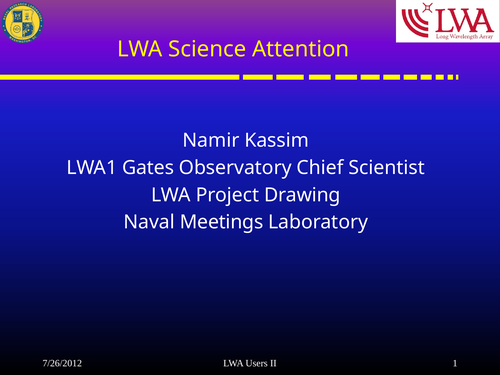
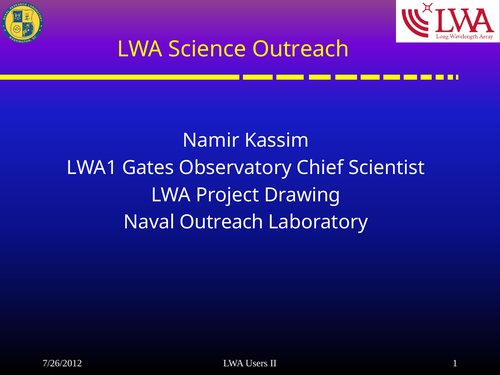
Science Attention: Attention -> Outreach (301, 49)
Naval Meetings: Meetings -> Outreach (222, 222)
